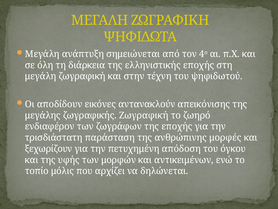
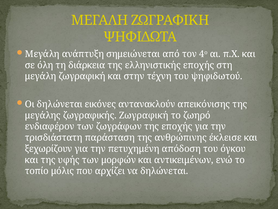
Οι αποδίδουν: αποδίδουν -> δηλώνεται (60, 104)
μορφές: μορφές -> έκλεισε (225, 137)
